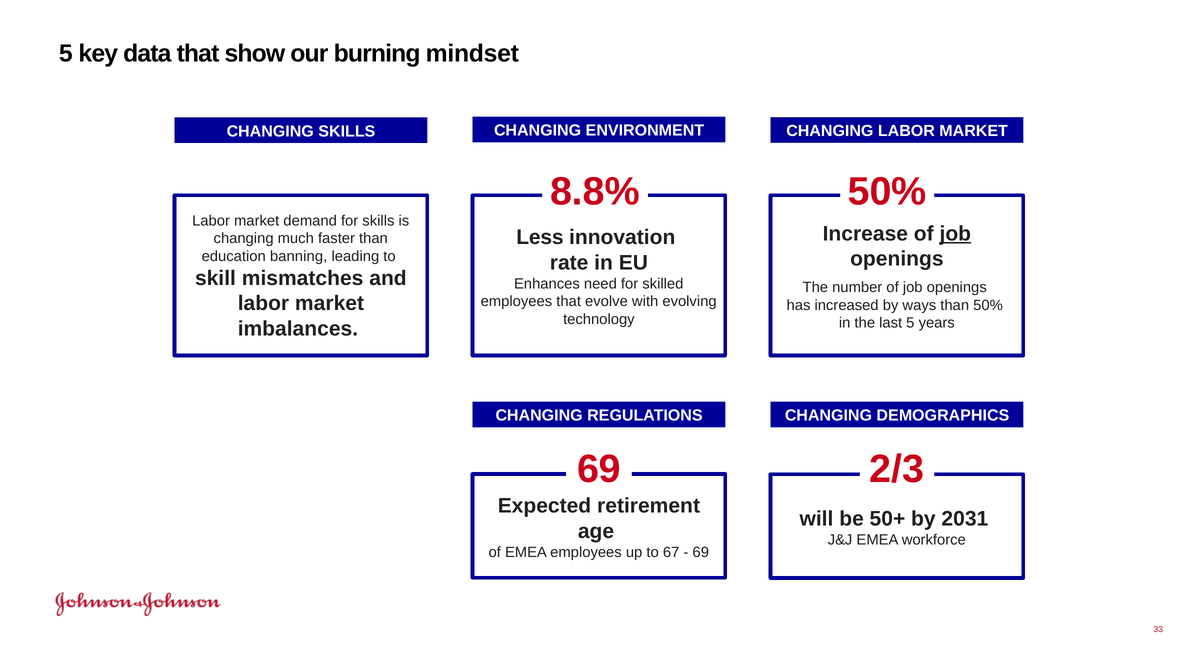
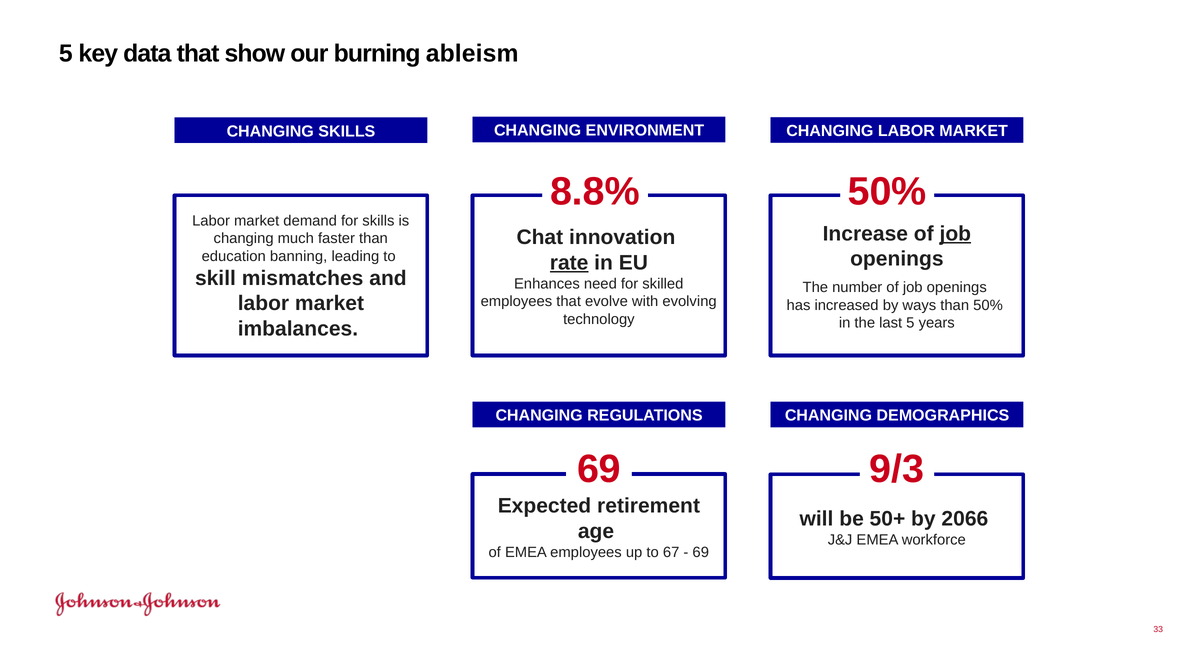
mindset: mindset -> ableism (472, 53)
Less: Less -> Chat (540, 238)
rate underline: none -> present (569, 263)
2/3: 2/3 -> 9/3 (897, 469)
2031: 2031 -> 2066 (965, 519)
